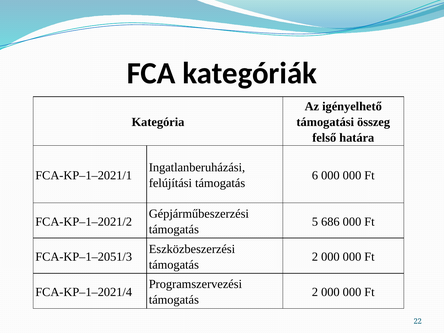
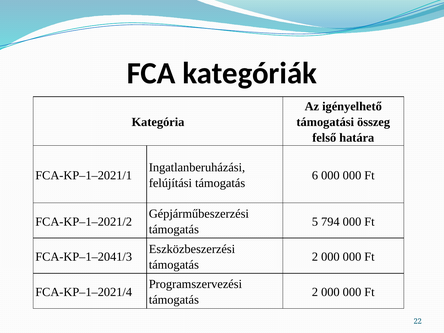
686: 686 -> 794 (330, 222)
FCA-KP–1–2051/3: FCA-KP–1–2051/3 -> FCA-KP–1–2041/3 (84, 257)
